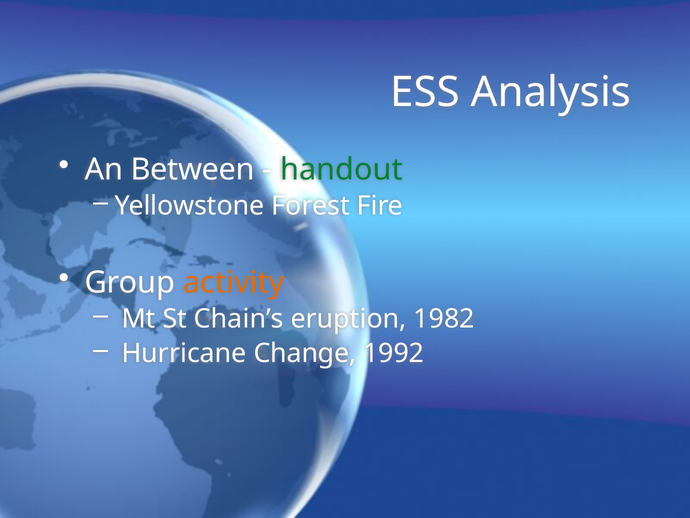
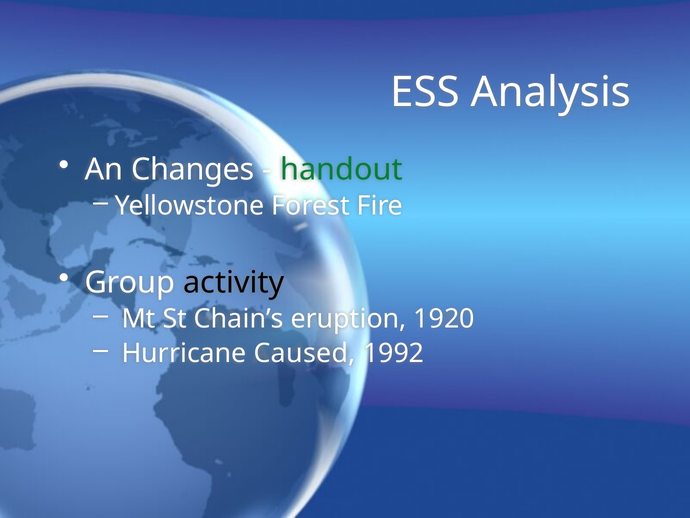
Between: Between -> Changes (193, 169)
activity colour: orange -> black (234, 282)
1982: 1982 -> 1920 (444, 319)
Change: Change -> Caused (305, 353)
